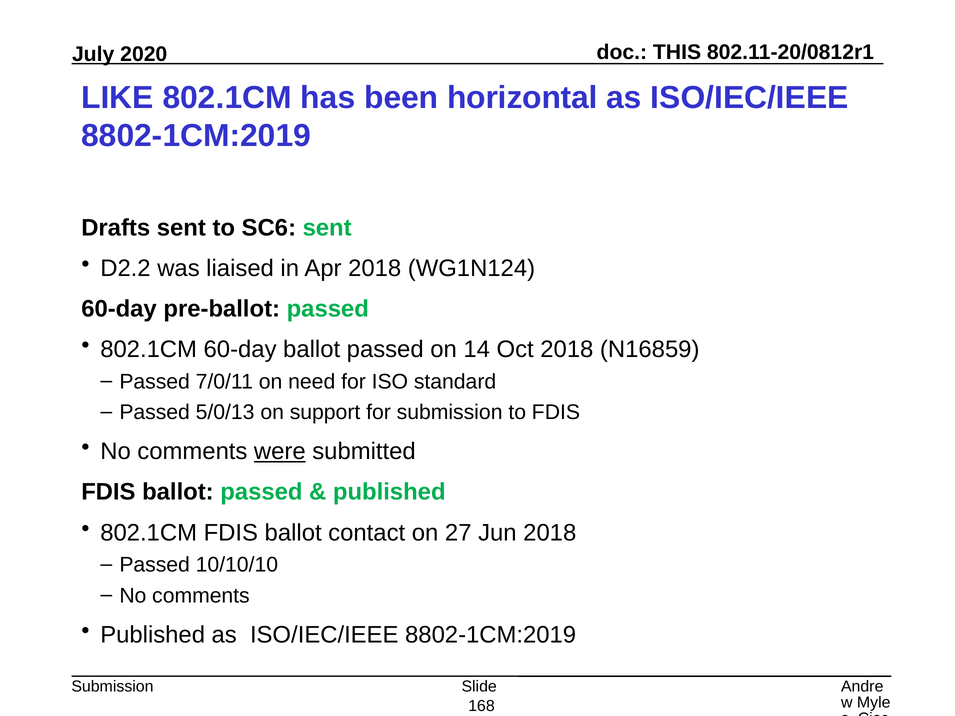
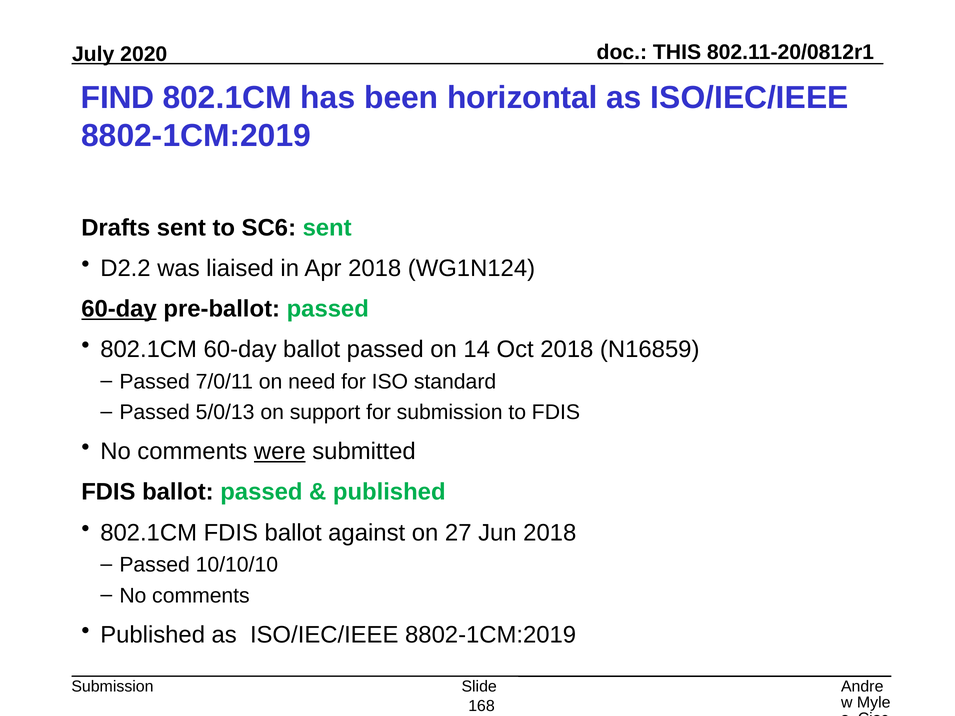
LIKE: LIKE -> FIND (118, 98)
60-day underline: none -> present (119, 309)
contact: contact -> against (367, 533)
